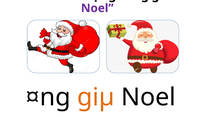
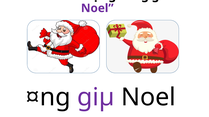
giµ colour: orange -> purple (96, 98)
